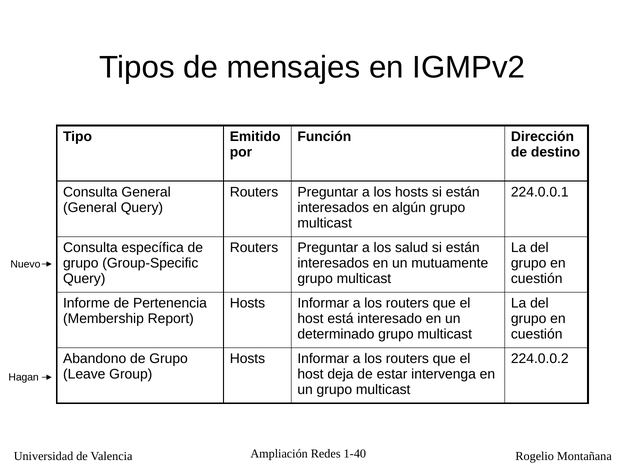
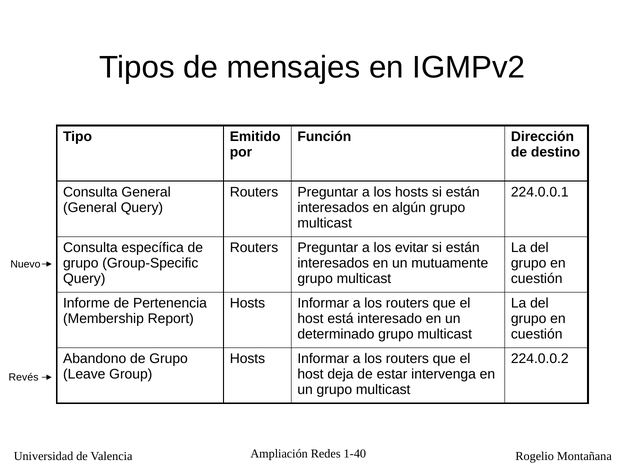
salud: salud -> evitar (412, 248)
Hagan: Hagan -> Revés (24, 377)
